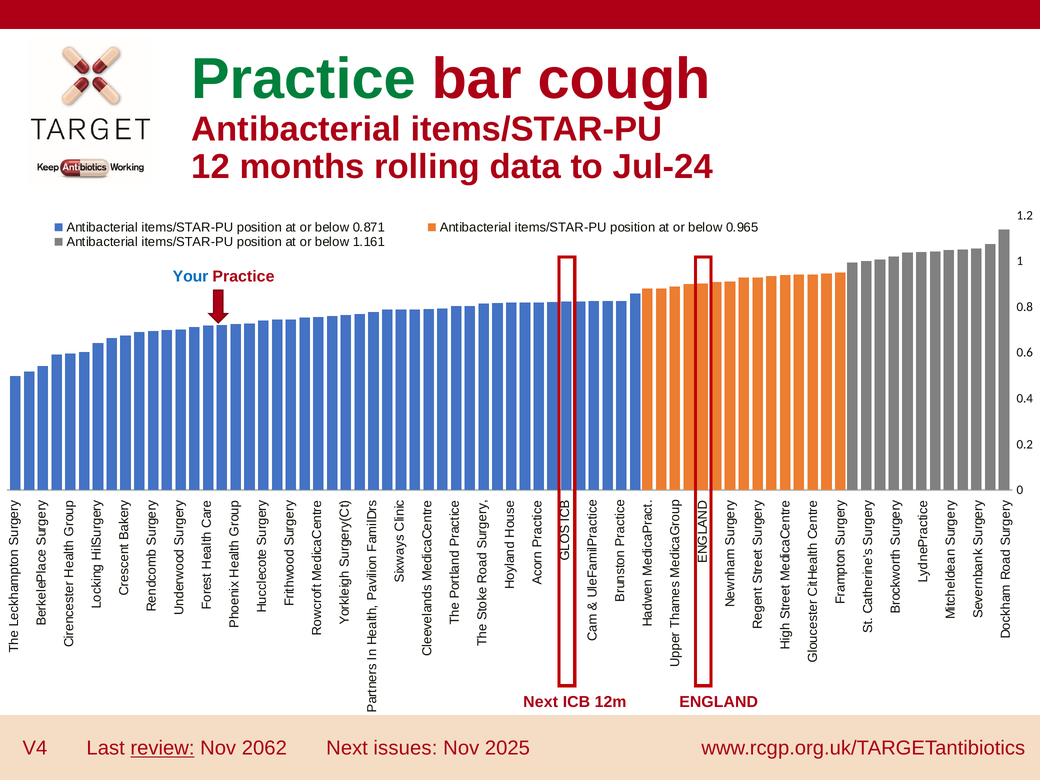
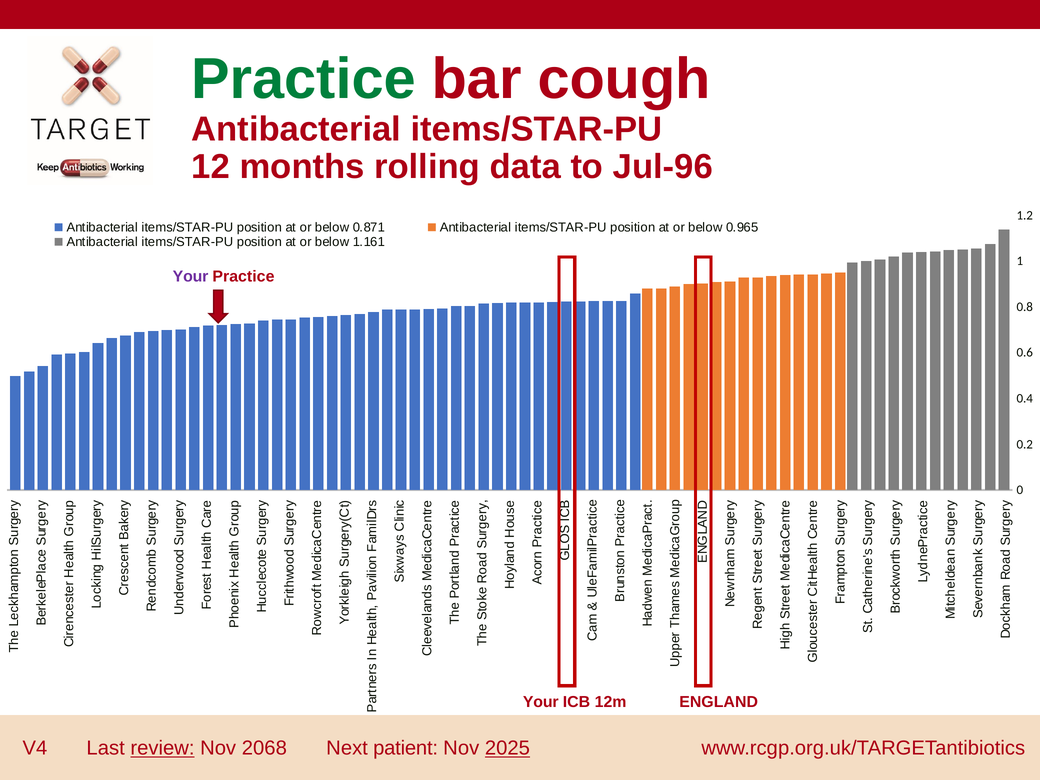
Jul-24: Jul-24 -> Jul-96 (663, 167)
Your colour: blue -> purple (191, 276)
Next: Next -> Your (541, 702)
2062: 2062 -> 2068 (264, 748)
issues: issues -> patient (406, 748)
2025 underline: none -> present (507, 748)
